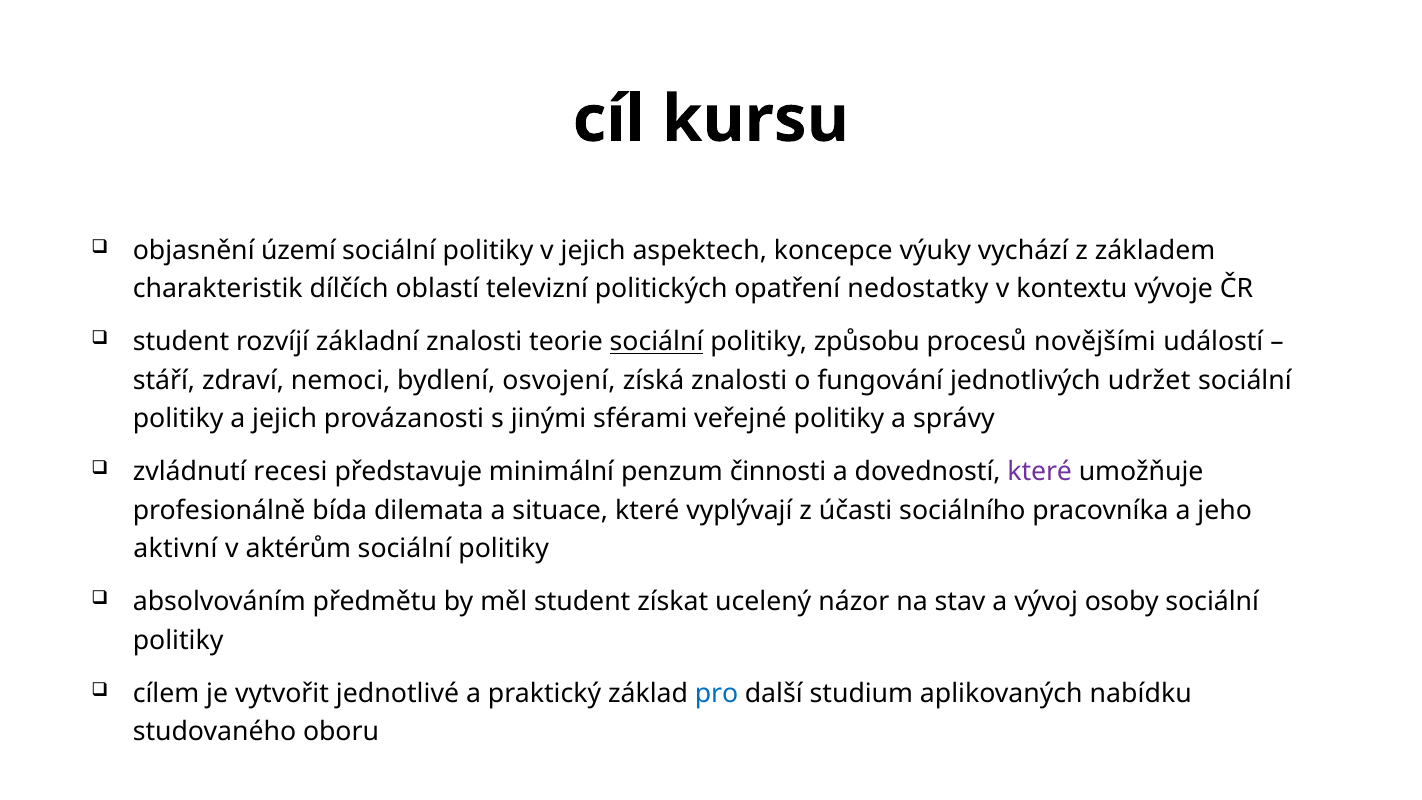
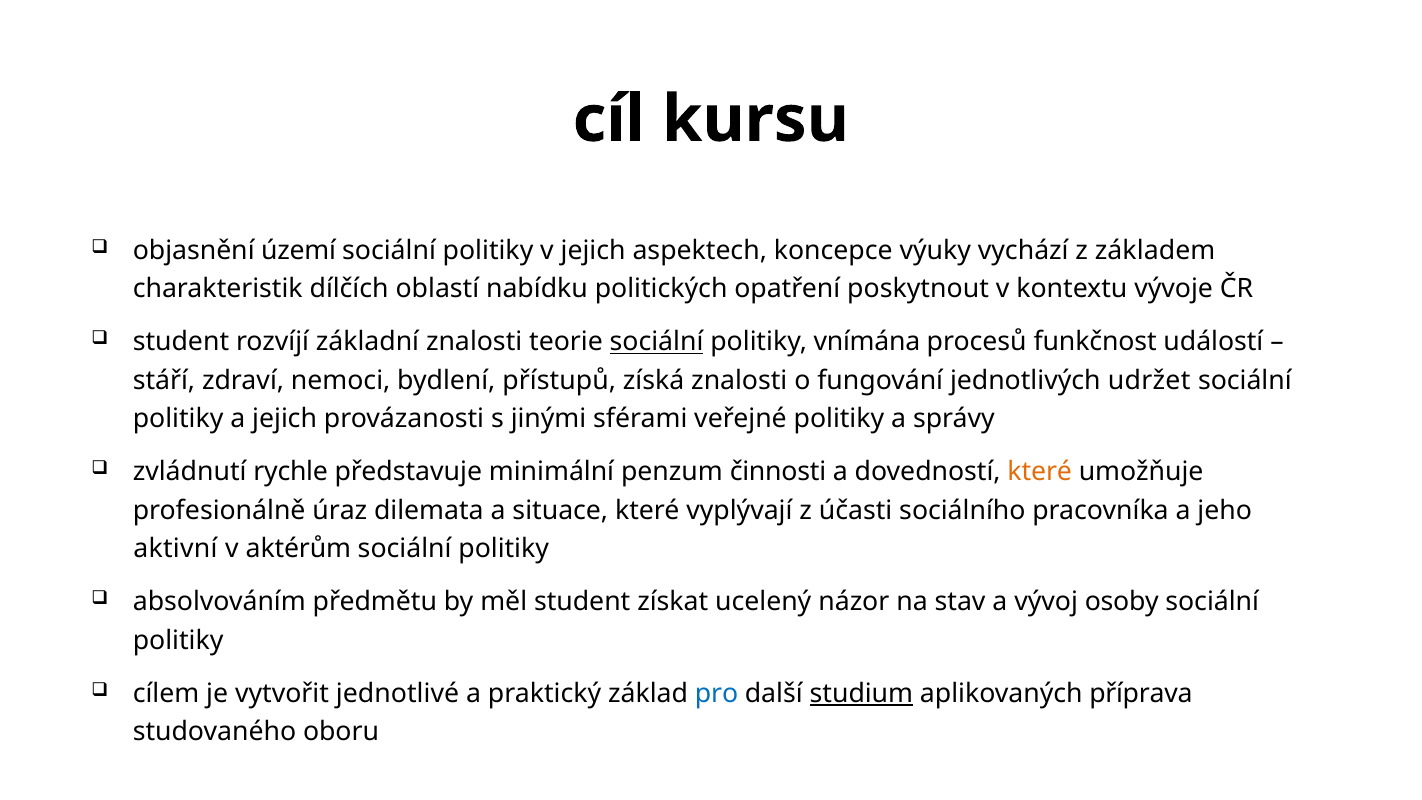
televizní: televizní -> nabídku (537, 289)
nedostatky: nedostatky -> poskytnout (918, 289)
způsobu: způsobu -> vnímána (867, 342)
novějšími: novějšími -> funkčnost (1095, 342)
osvojení: osvojení -> přístupů (559, 380)
recesi: recesi -> rychle (291, 472)
které colour: purple -> orange (1040, 472)
bída: bída -> úraz (340, 510)
studium underline: none -> present (861, 693)
nabídku: nabídku -> příprava (1141, 693)
